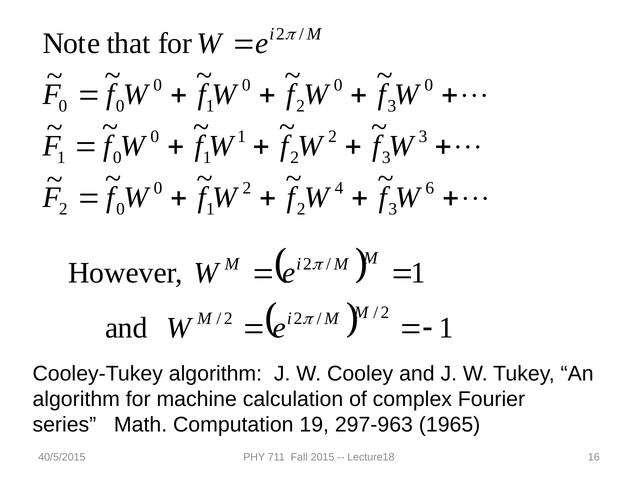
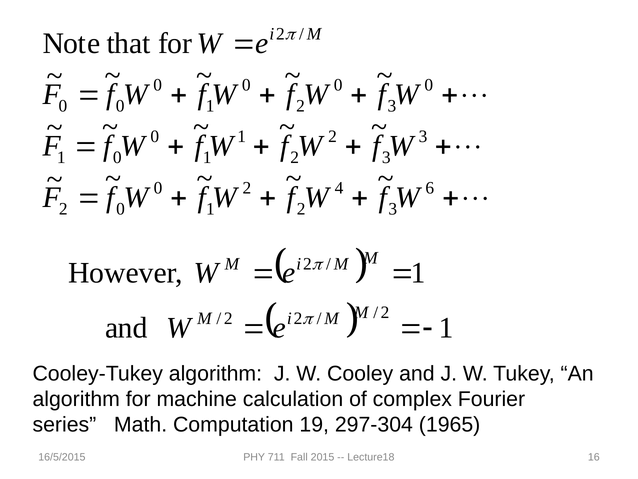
297-963: 297-963 -> 297-304 (374, 424)
40/5/2015: 40/5/2015 -> 16/5/2015 (62, 457)
